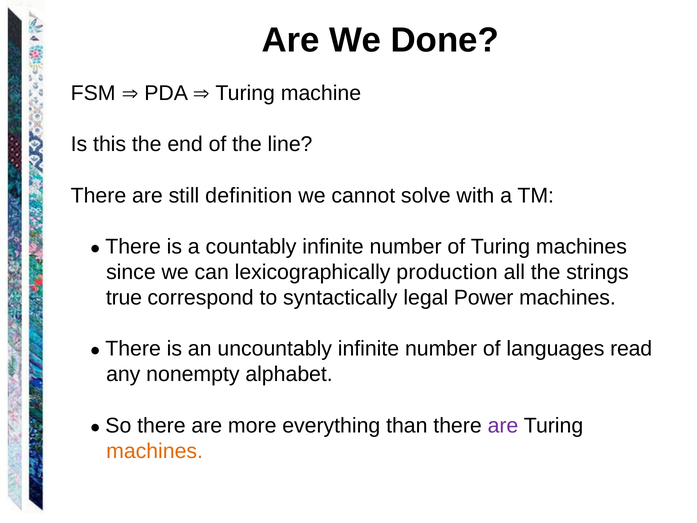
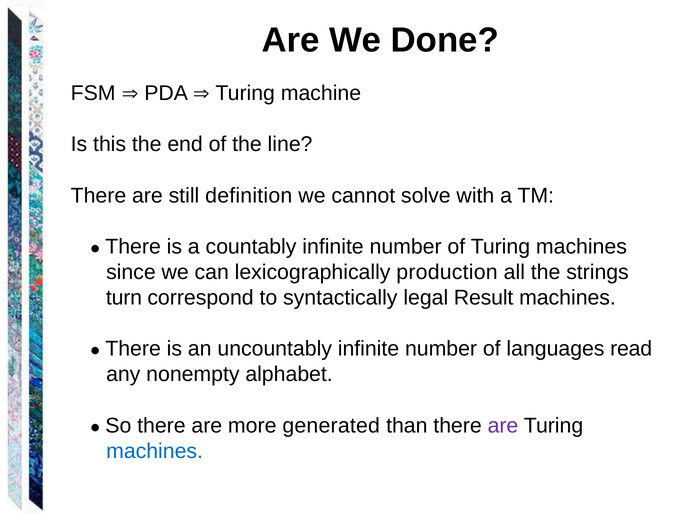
true: true -> turn (124, 298)
Power: Power -> Result (484, 298)
everything: everything -> generated (331, 425)
machines colour: orange -> blue (155, 451)
